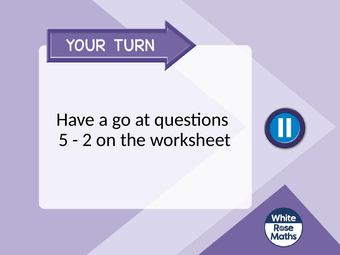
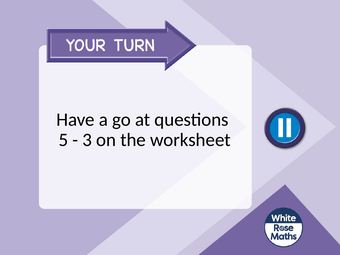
2: 2 -> 3 (87, 140)
